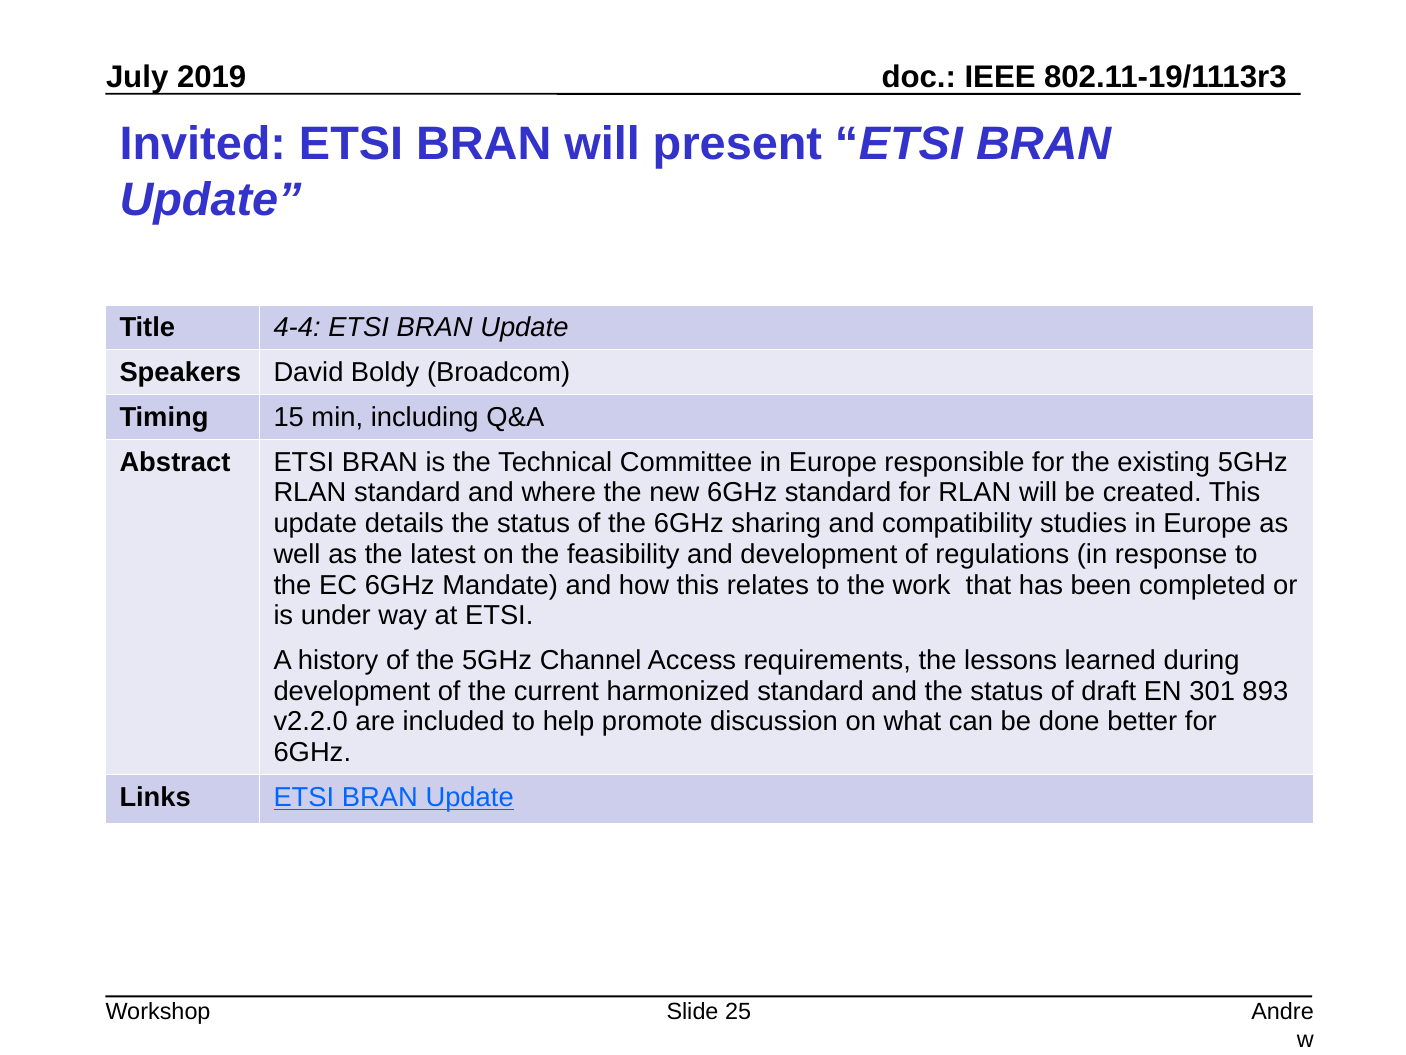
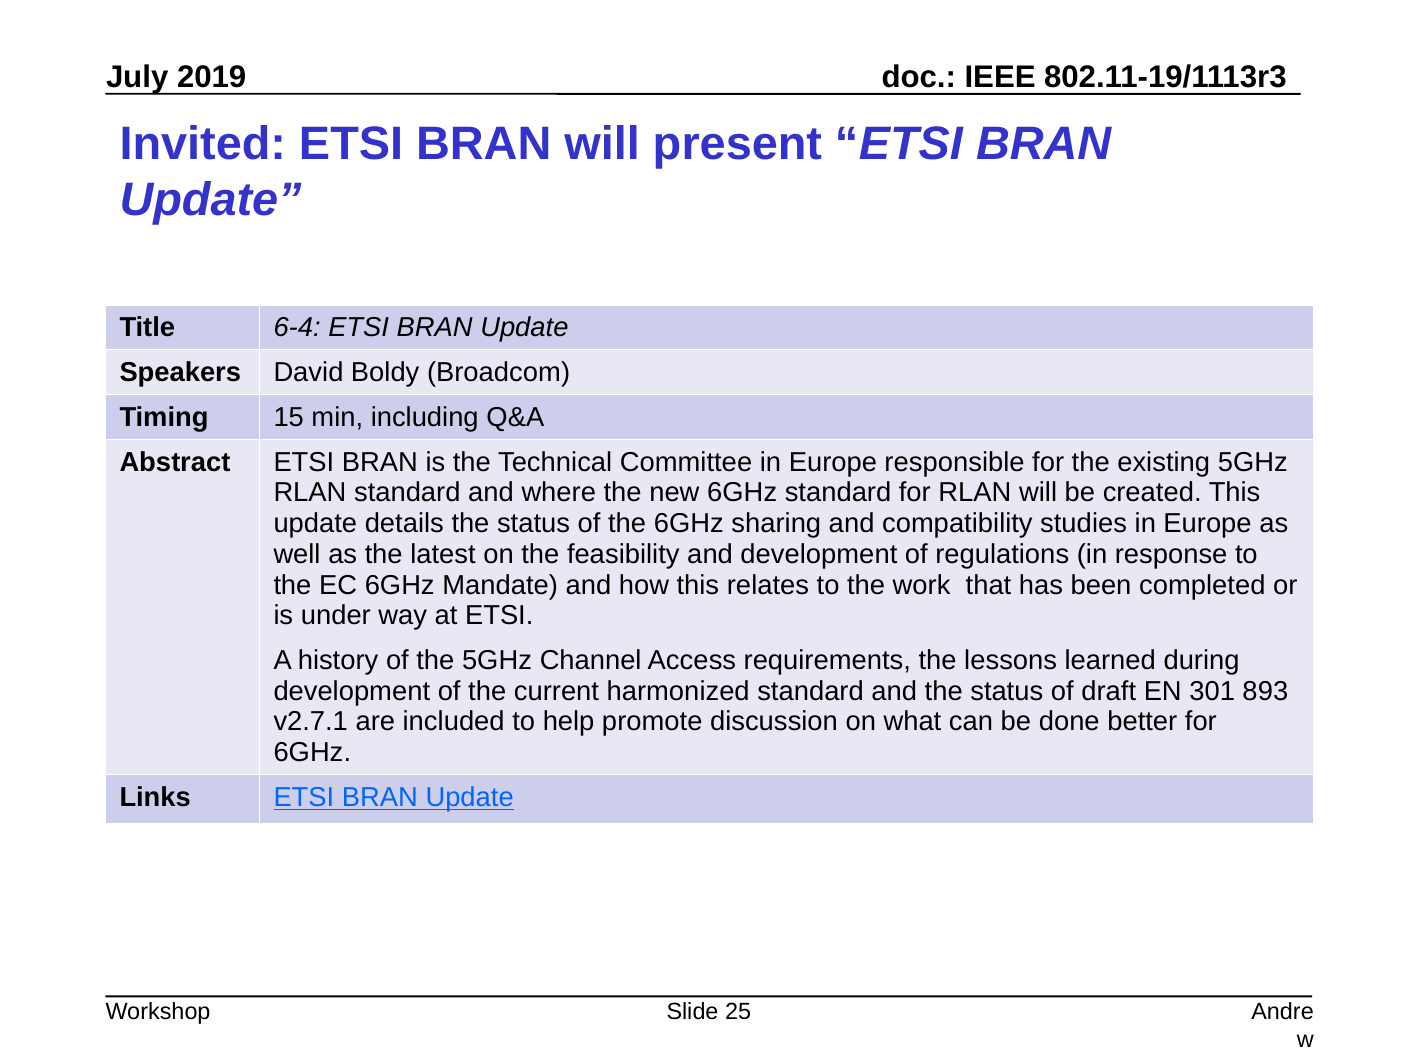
4-4: 4-4 -> 6-4 (297, 327)
v2.2.0: v2.2.0 -> v2.7.1 (311, 721)
